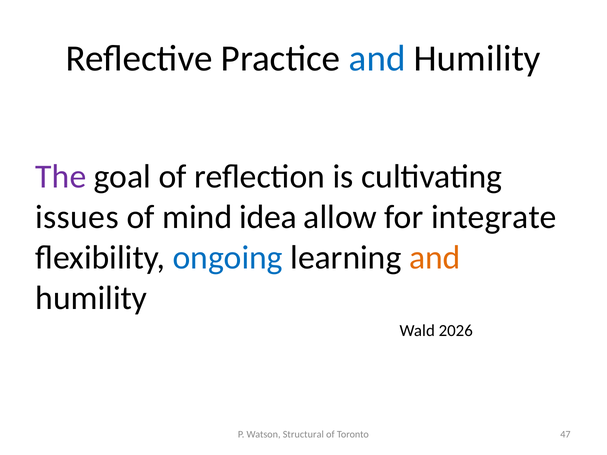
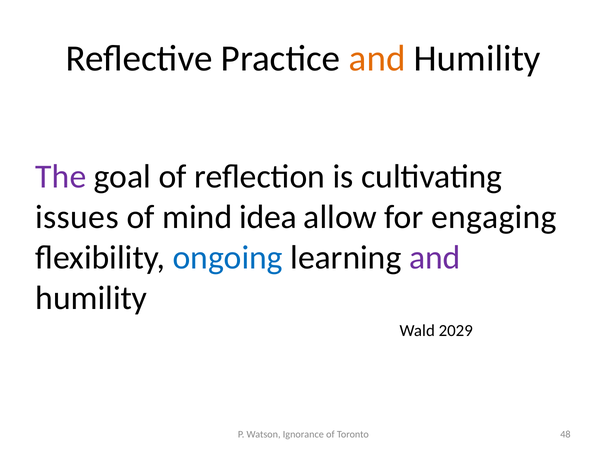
and colour: blue -> orange (377, 59)
integrate: integrate -> engaging (494, 217)
and colour: orange -> purple (435, 258)
2026: 2026 -> 2029 (456, 331)
Structural: Structural -> Ignorance (303, 435)
47: 47 -> 48 (565, 435)
